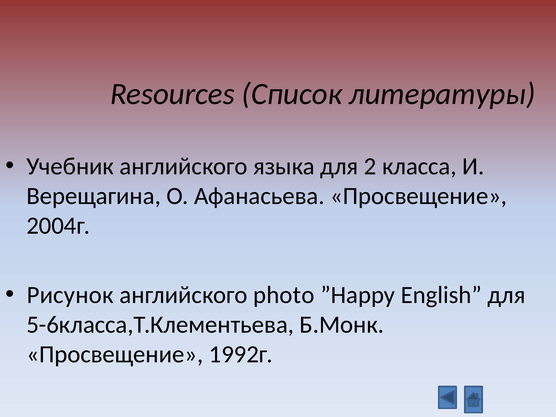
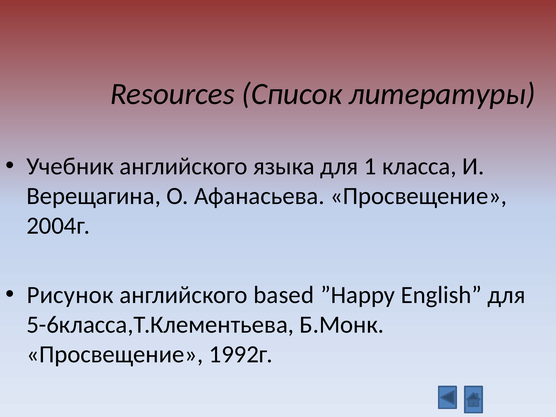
2: 2 -> 1 (370, 166)
photo: photo -> based (284, 295)
